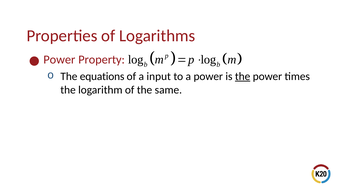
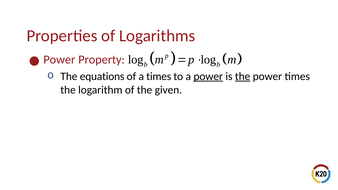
a input: input -> times (159, 76)
power underline: none -> present (208, 76)
same: same -> given (168, 90)
